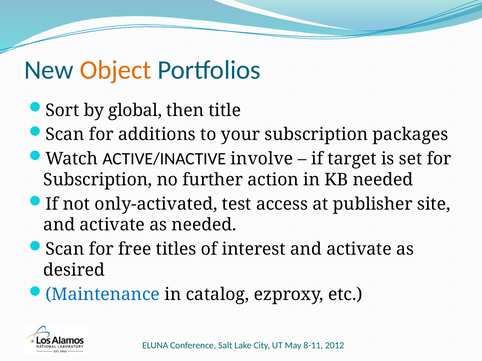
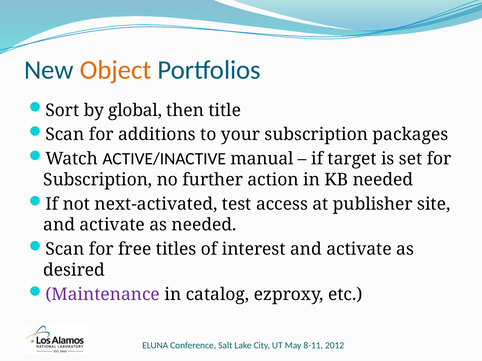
involve: involve -> manual (262, 159)
only-activated: only-activated -> next-activated (156, 204)
Maintenance colour: blue -> purple (103, 295)
